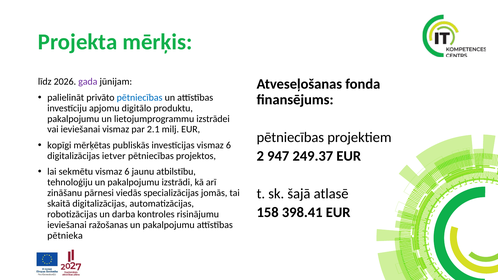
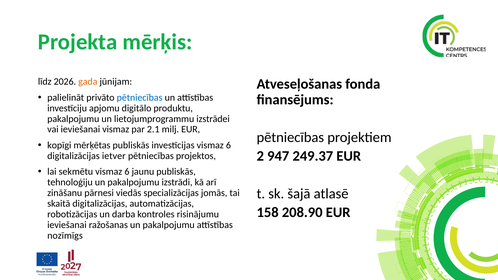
gada colour: purple -> orange (88, 82)
jaunu atbilstību: atbilstību -> publiskās (176, 172)
398.41: 398.41 -> 208.90 (302, 212)
pētnieka: pētnieka -> nozīmīgs (65, 236)
